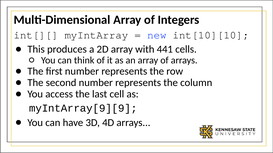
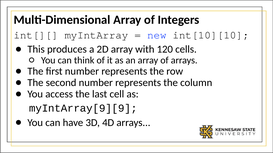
441: 441 -> 120 (165, 49)
